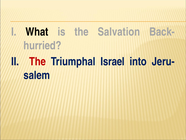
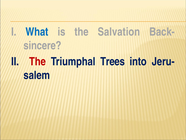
What colour: black -> blue (37, 32)
hurried: hurried -> sincere (42, 45)
Israel: Israel -> Trees (113, 61)
